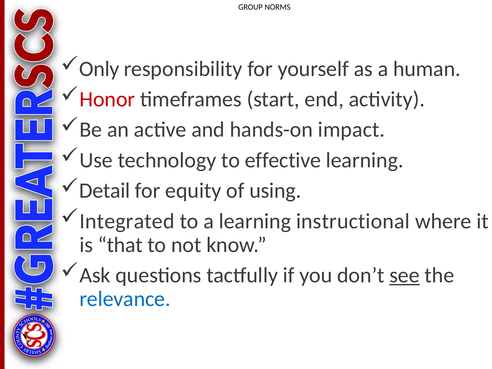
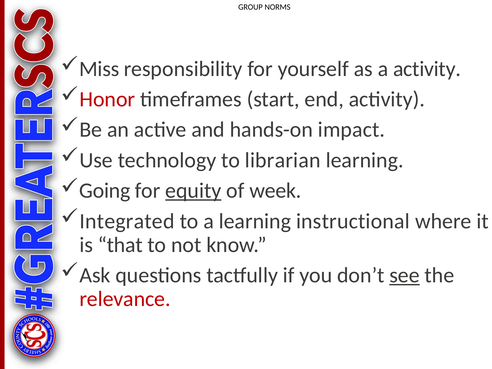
Only: Only -> Miss (99, 69)
a human: human -> activity (427, 69)
effective: effective -> librarian (283, 160)
Detail: Detail -> Going (105, 191)
equity underline: none -> present (193, 191)
using: using -> week (275, 191)
relevance colour: blue -> red (125, 299)
